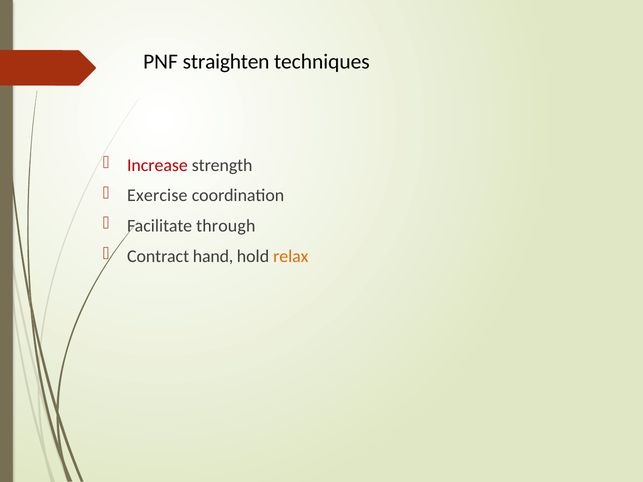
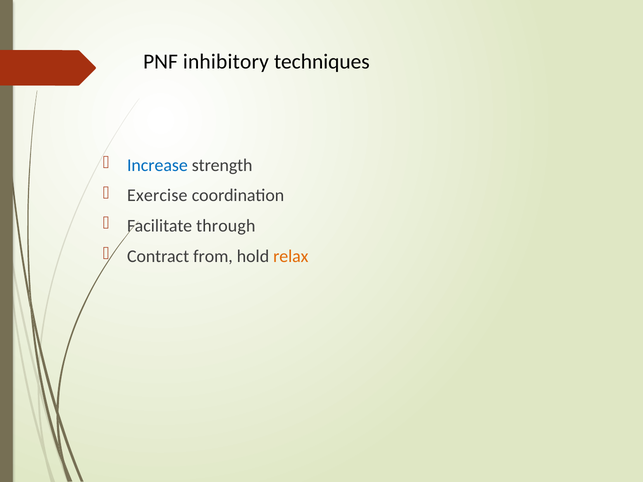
straighten: straighten -> inhibitory (226, 61)
Increase colour: red -> blue (157, 165)
hand: hand -> from (213, 256)
